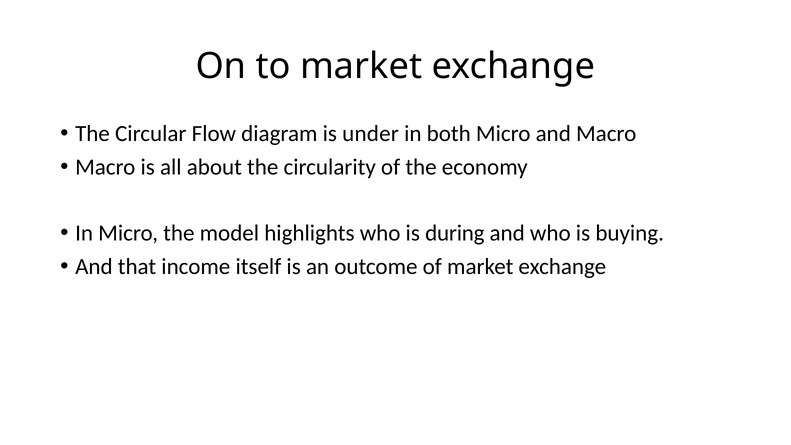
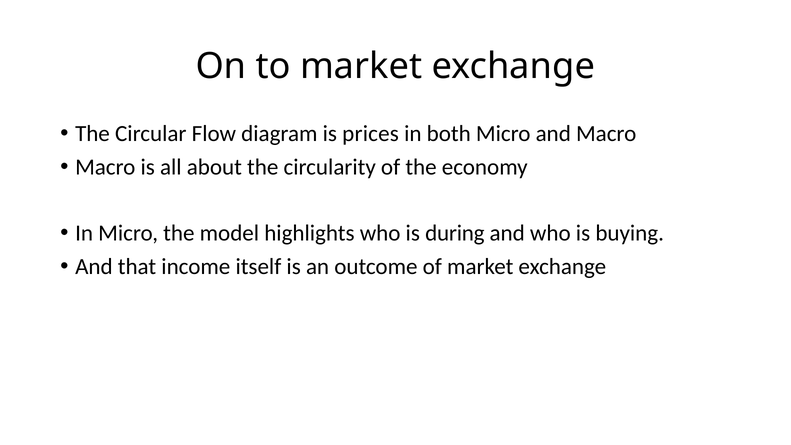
under: under -> prices (371, 134)
